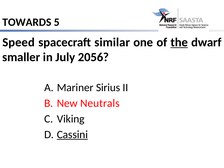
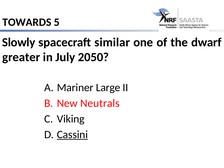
Speed: Speed -> Slowly (19, 42)
the underline: present -> none (179, 42)
smaller: smaller -> greater (21, 57)
2056: 2056 -> 2050 (93, 57)
Sirius: Sirius -> Large (108, 88)
